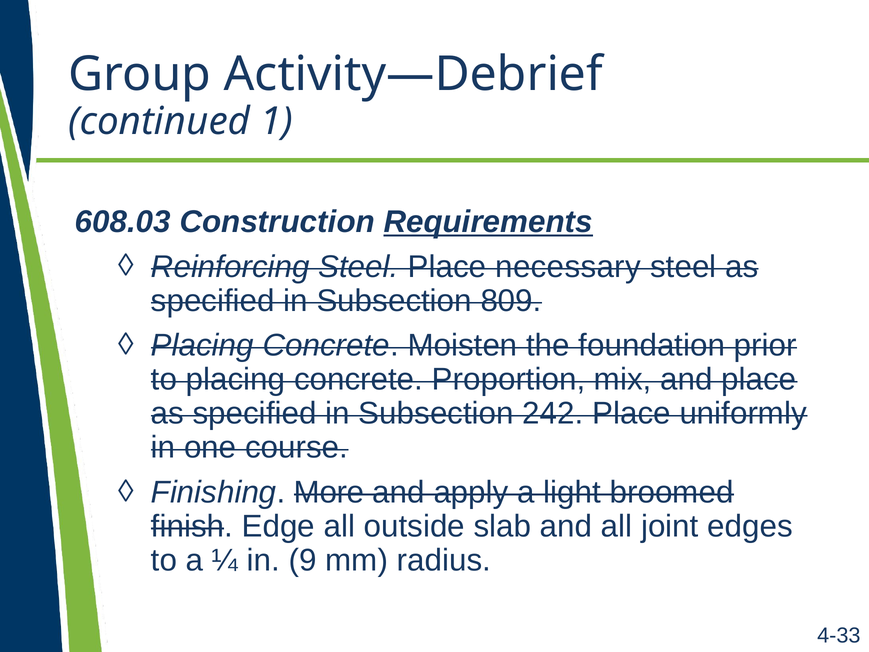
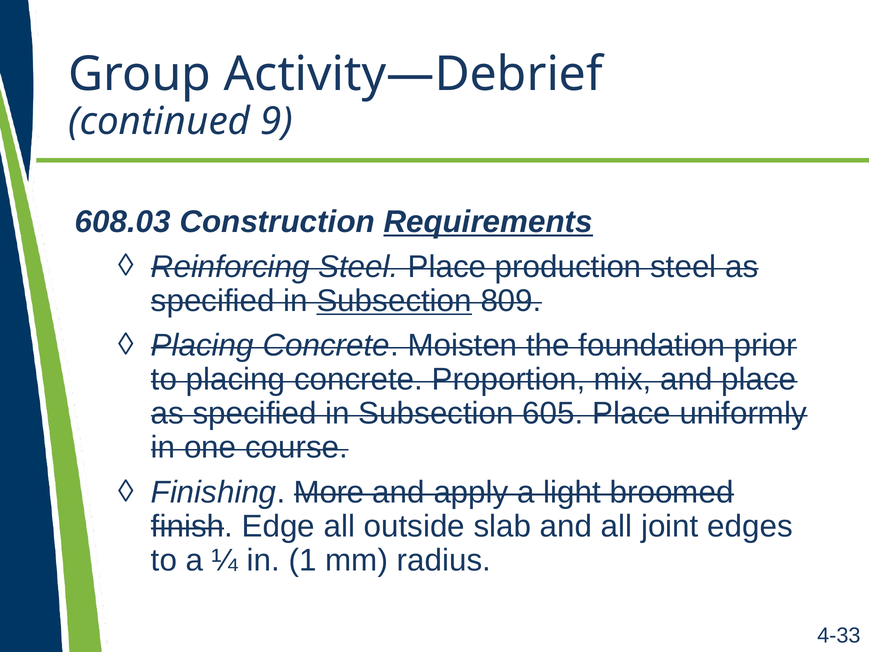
1: 1 -> 9 (277, 121)
necessary: necessary -> production (568, 267)
Subsection underline: none -> present (394, 301)
242: 242 -> 605 (553, 413)
9: 9 -> 1 (303, 560)
